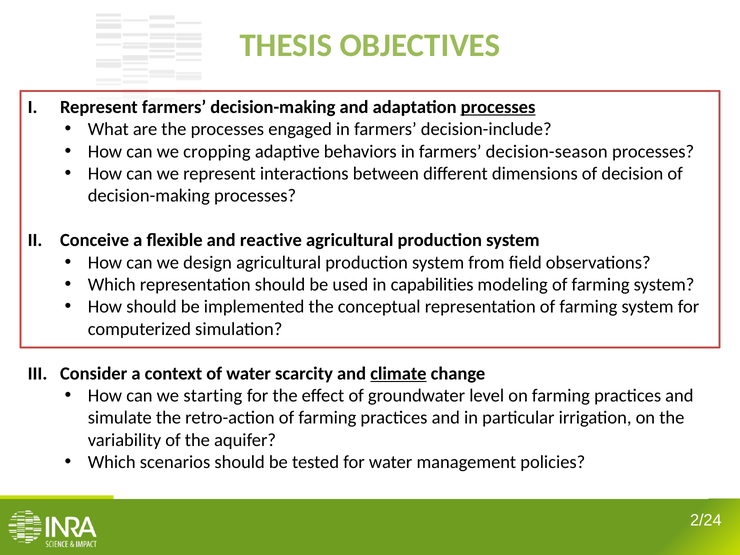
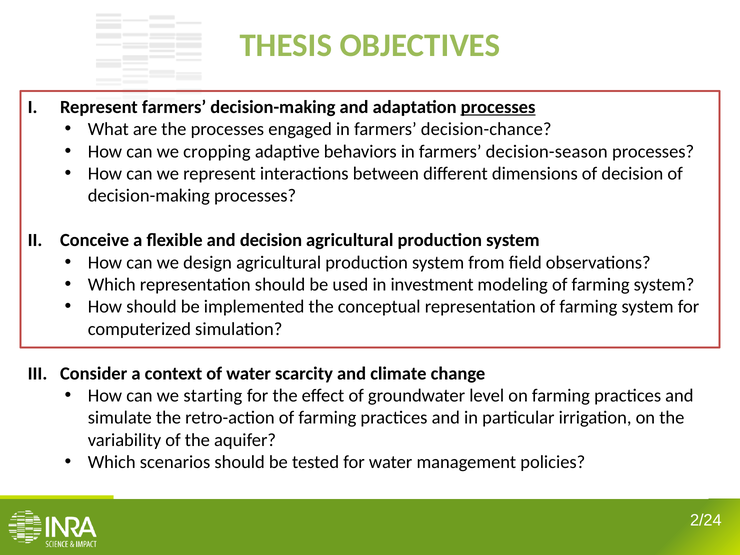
decision-include: decision-include -> decision-chance (486, 129)
and reactive: reactive -> decision (271, 240)
capabilities: capabilities -> investment (432, 285)
climate underline: present -> none (398, 373)
